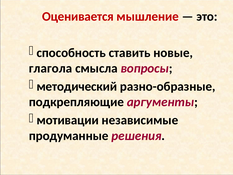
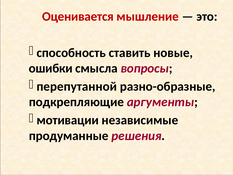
глагола: глагола -> ошибки (51, 68)
методический: методический -> перепутанной (77, 86)
